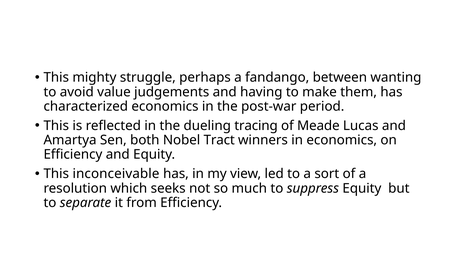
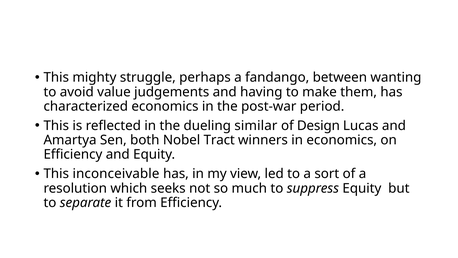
tracing: tracing -> similar (256, 125)
Meade: Meade -> Design (318, 125)
